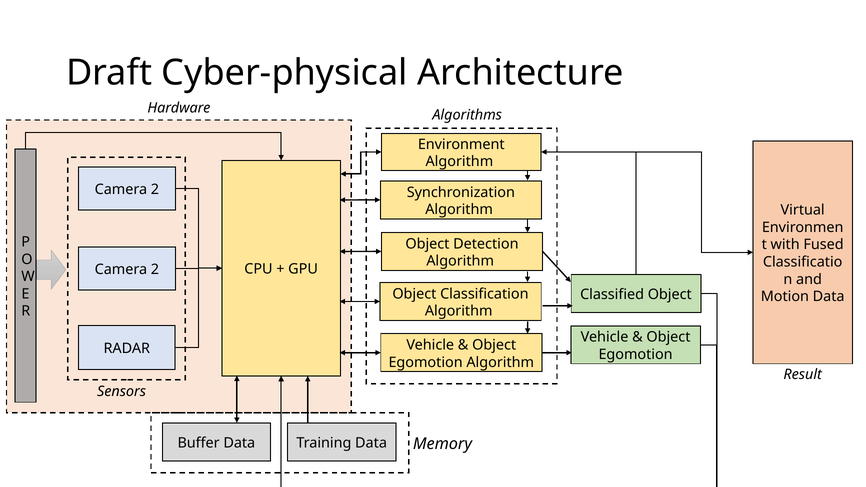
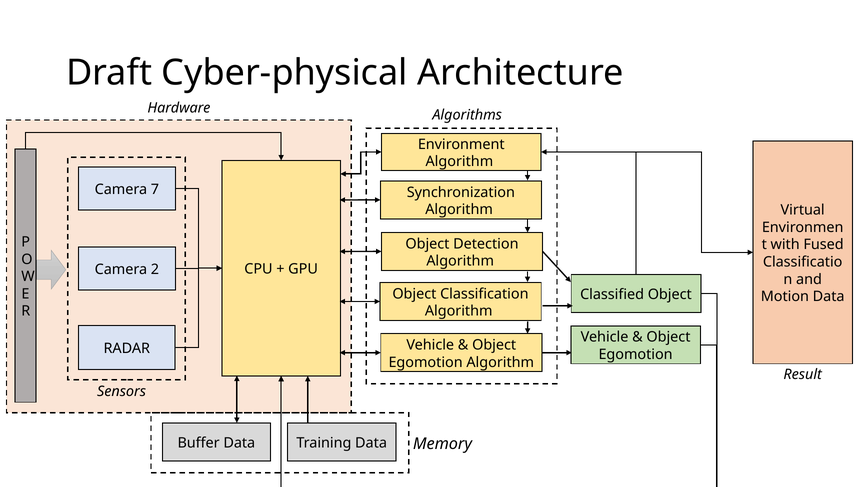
2: 2 -> 7 (155, 189)
